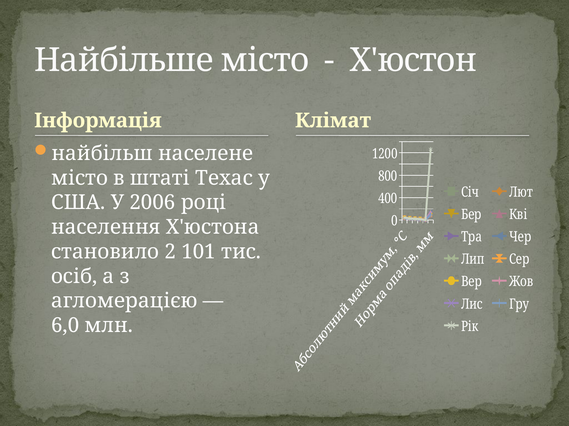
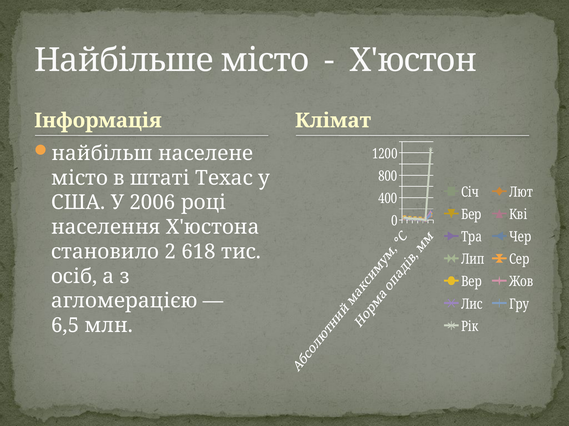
101: 101 -> 618 (199, 252)
6,0: 6,0 -> 6,5 (65, 326)
